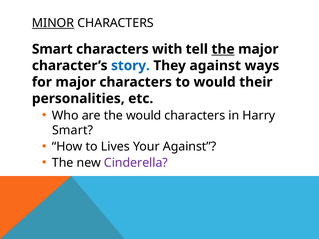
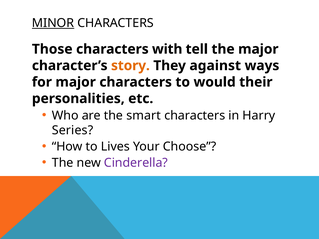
Smart: Smart -> Those (52, 49)
the underline: present -> none (223, 49)
story colour: blue -> orange (130, 66)
the would: would -> smart (144, 116)
Smart: Smart -> Series (73, 130)
Your Against: Against -> Choose (190, 147)
